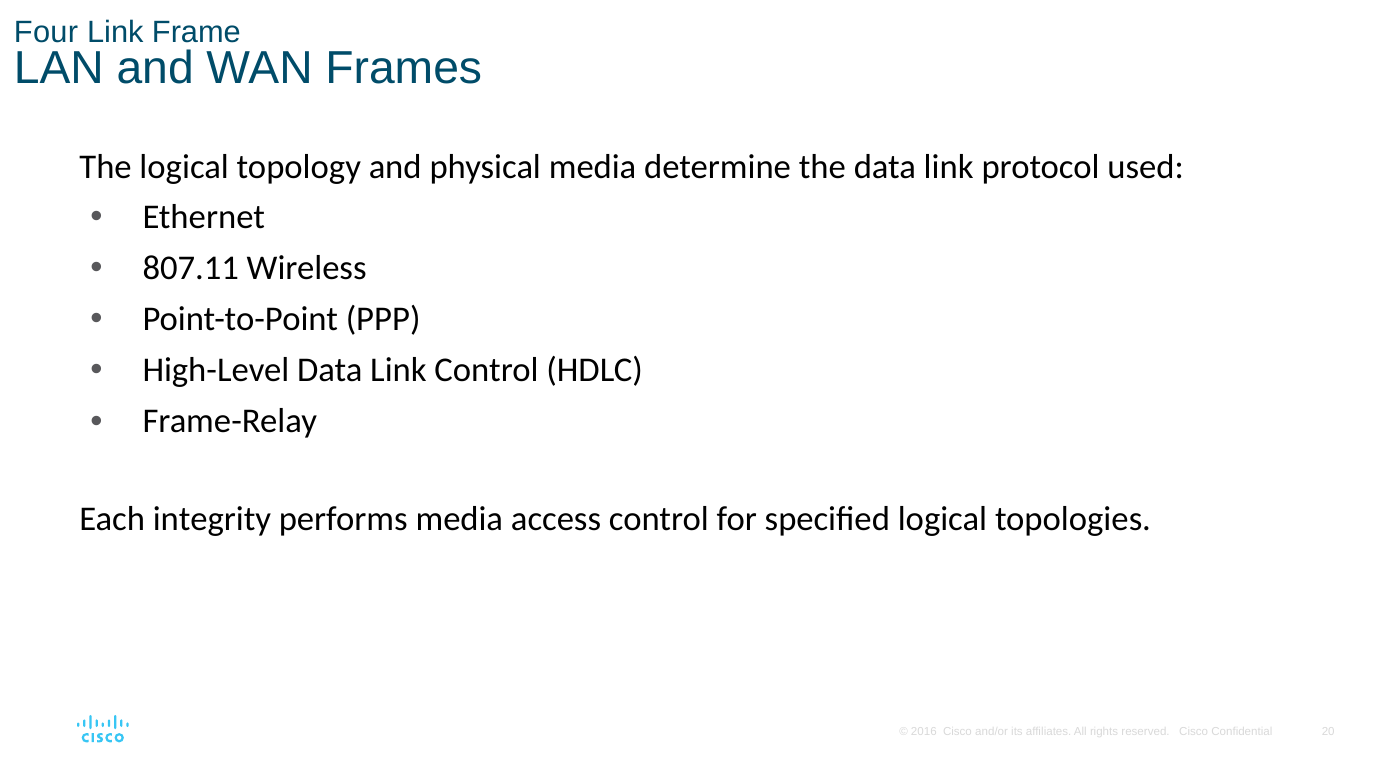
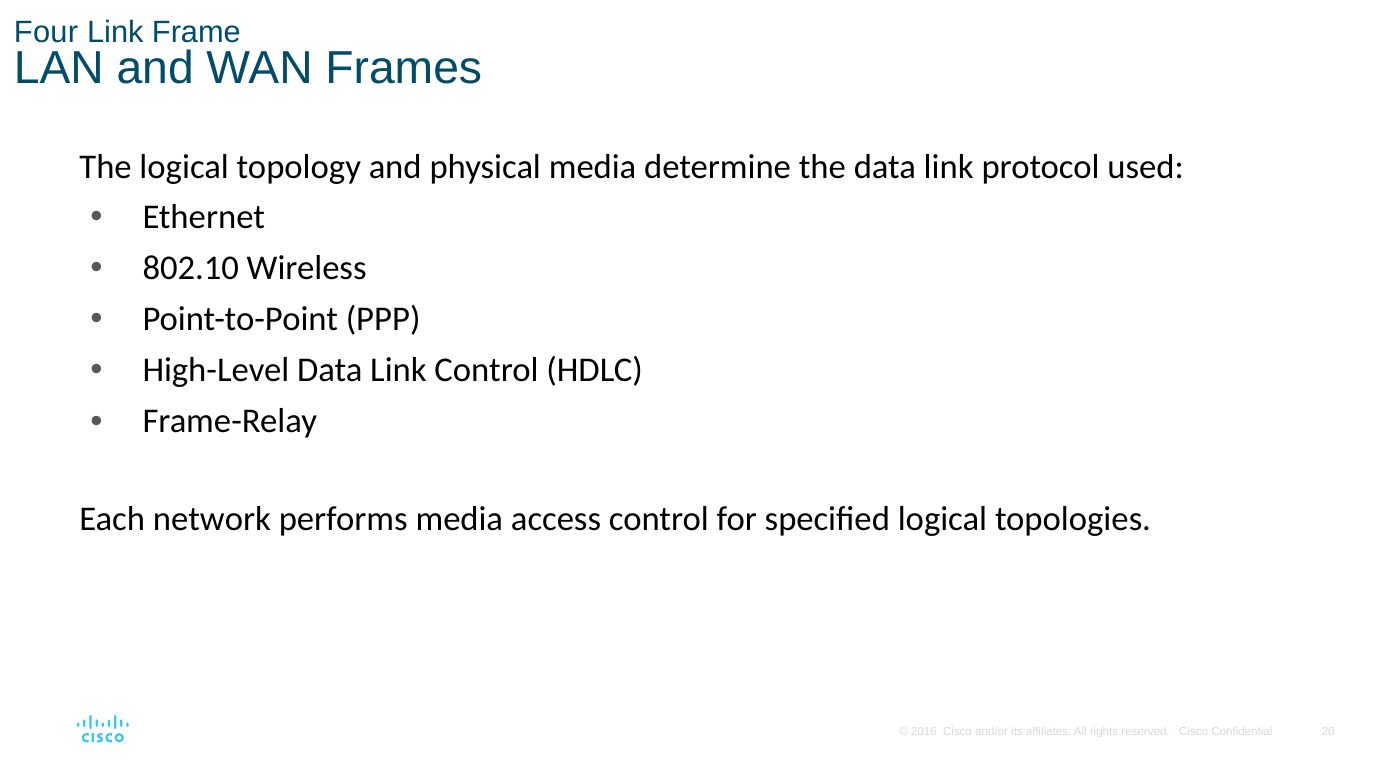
807.11: 807.11 -> 802.10 (191, 268)
integrity: integrity -> network (212, 520)
